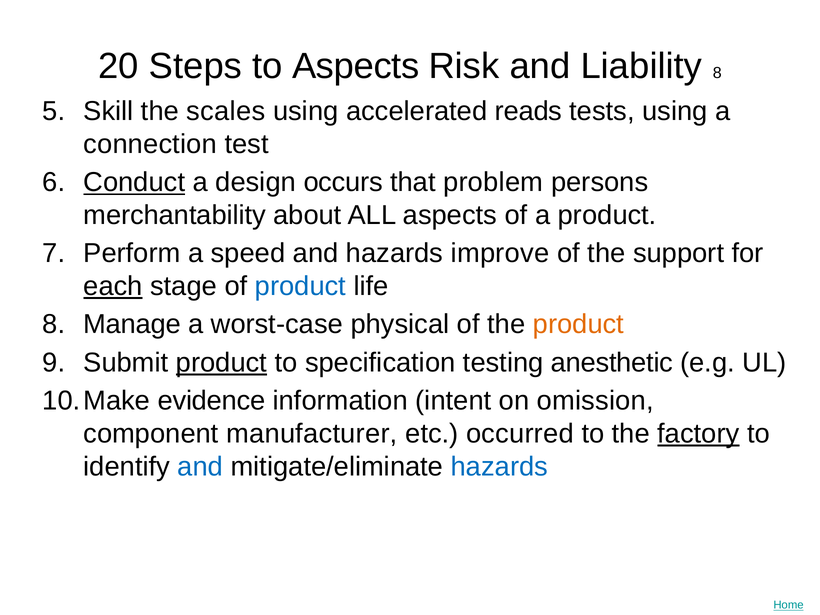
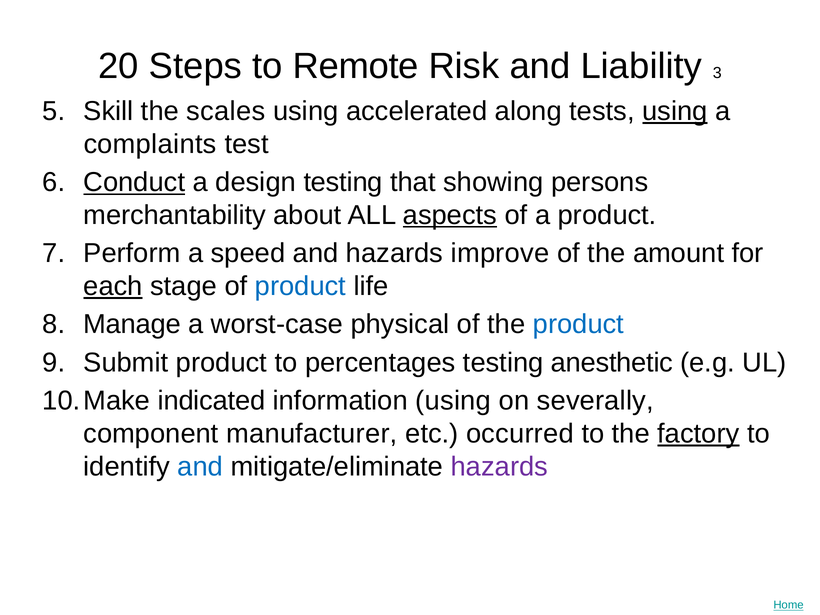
to Aspects: Aspects -> Remote (356, 66)
Liability 8: 8 -> 3 (717, 73)
reads: reads -> along (528, 111)
using underline: none -> present (675, 111)
connection: connection -> complaints (150, 144)
design occurs: occurs -> testing (343, 182)
problem: problem -> showing (493, 182)
aspects underline: none -> present (450, 215)
support: support -> amount (679, 253)
product colour: orange -> blue (578, 324)
product underline: present -> none (222, 363)
specification: specification -> percentages (380, 363)
evidence: evidence -> indicated (211, 401)
information intent: intent -> using (453, 401)
omission: omission -> severally (595, 401)
hazards colour: blue -> purple (499, 467)
